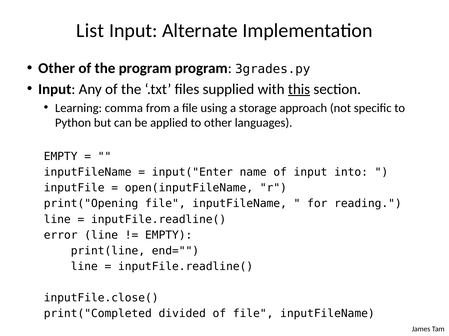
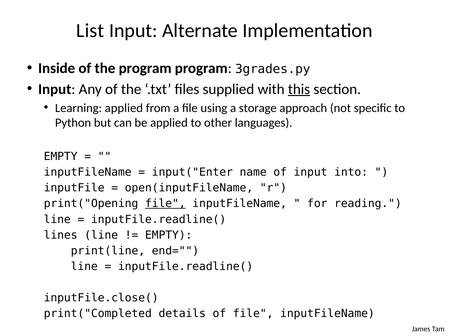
Other: Other -> Inside (57, 68)
Learning comma: comma -> applied (124, 108)
file underline: none -> present (165, 204)
error: error -> lines (61, 236)
divided: divided -> details (182, 314)
